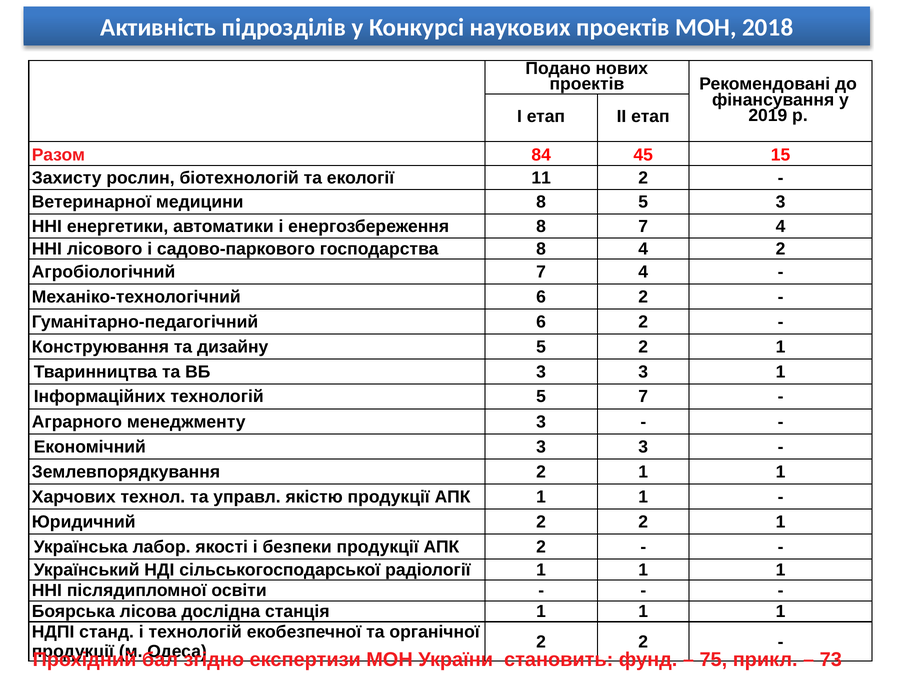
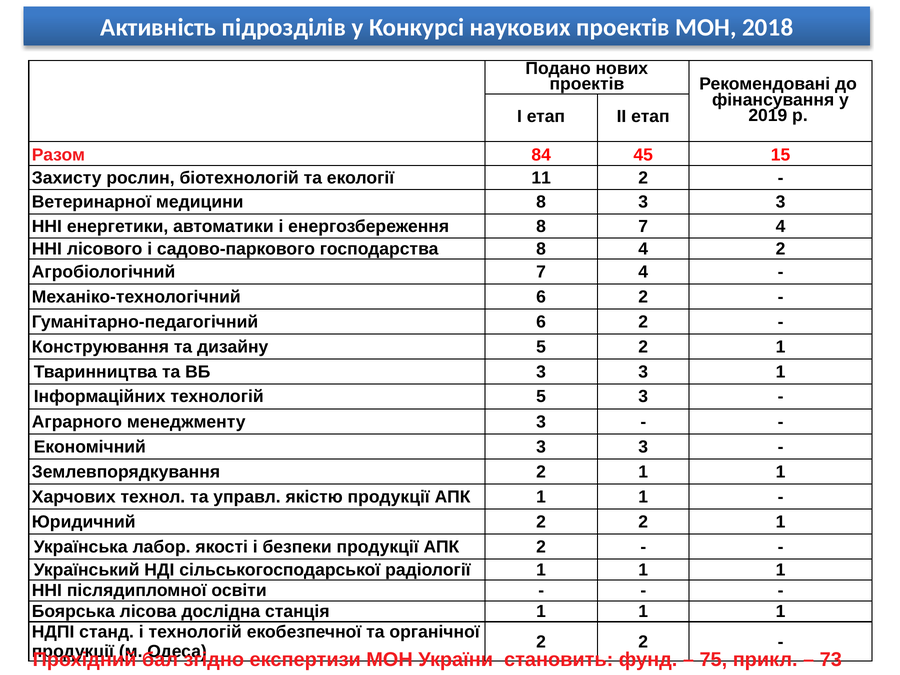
8 5: 5 -> 3 (643, 202)
5 7: 7 -> 3 (643, 397)
